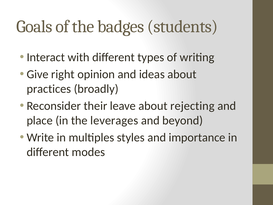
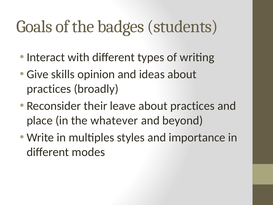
right: right -> skills (63, 74)
rejecting: rejecting -> practices (192, 106)
leverages: leverages -> whatever (114, 120)
